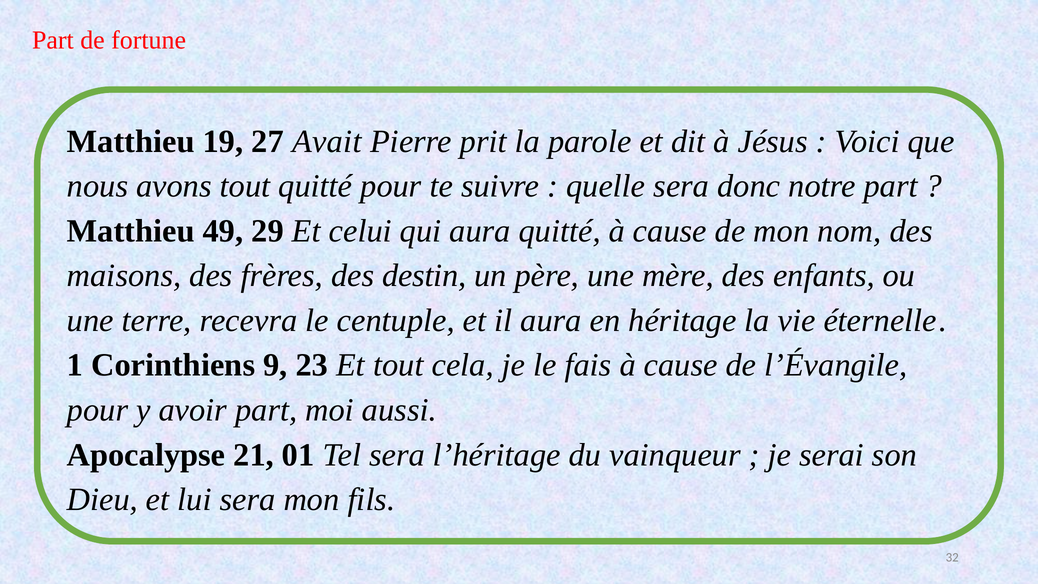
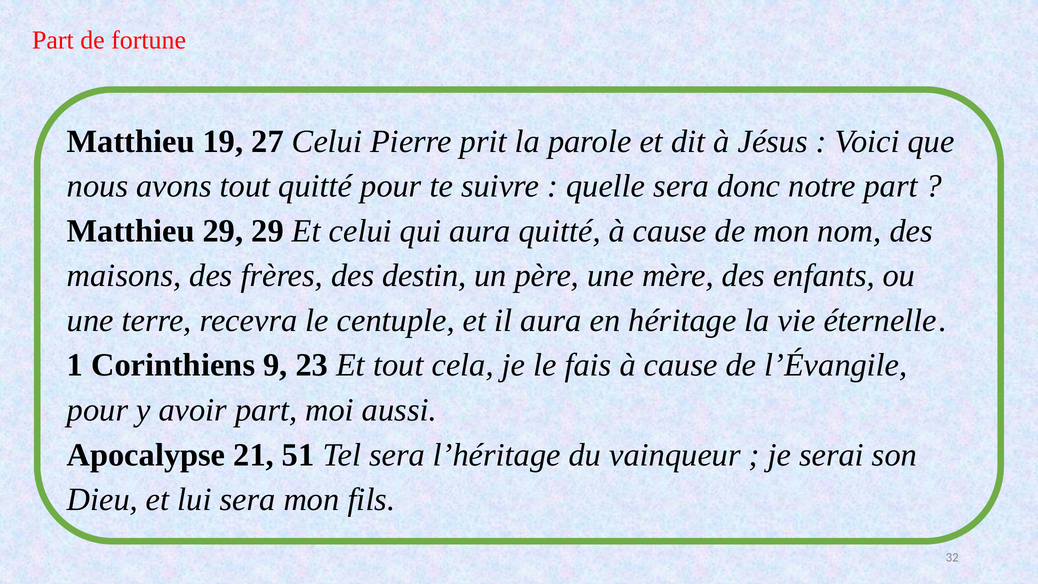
27 Avait: Avait -> Celui (327, 141)
Matthieu 49: 49 -> 29 (223, 231)
01: 01 -> 51 (298, 455)
